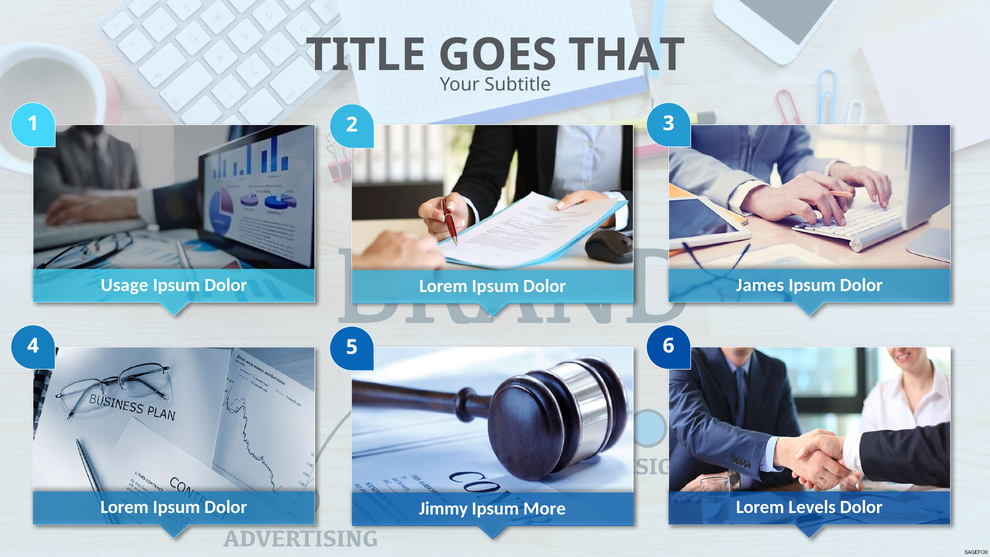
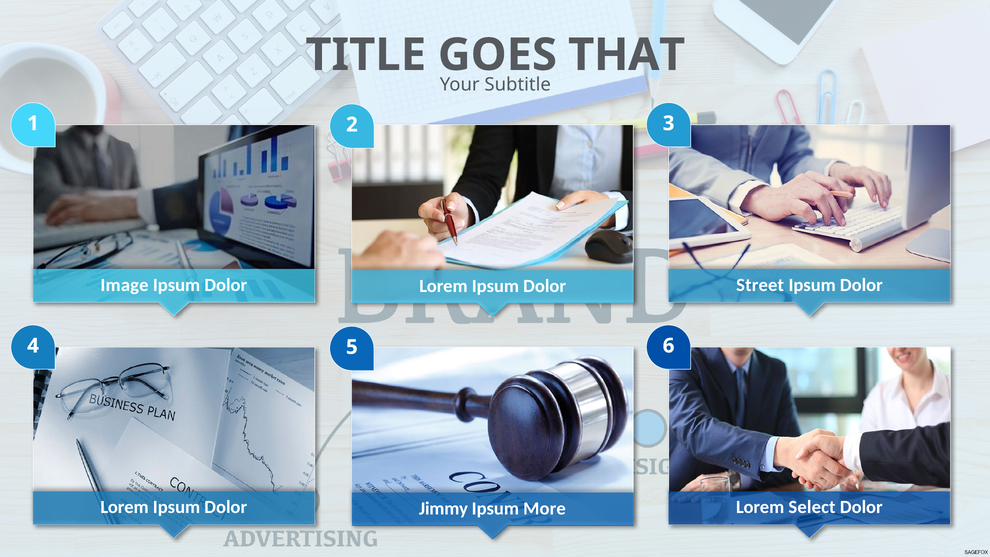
Usage: Usage -> Image (125, 285)
James: James -> Street (760, 285)
Levels: Levels -> Select (812, 507)
